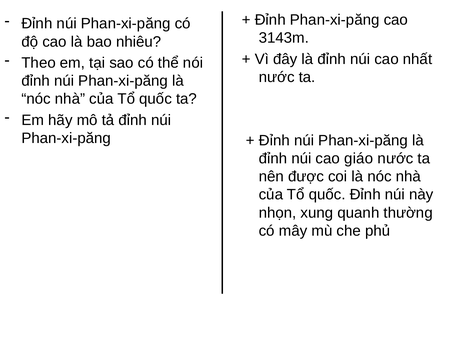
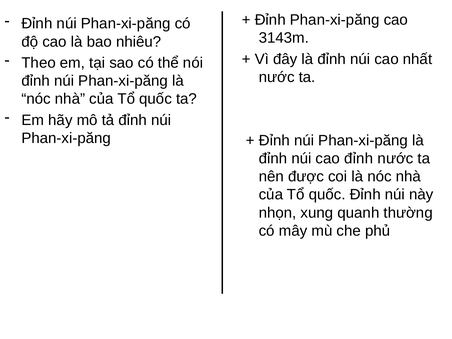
cao giáo: giáo -> đỉnh (359, 158)
